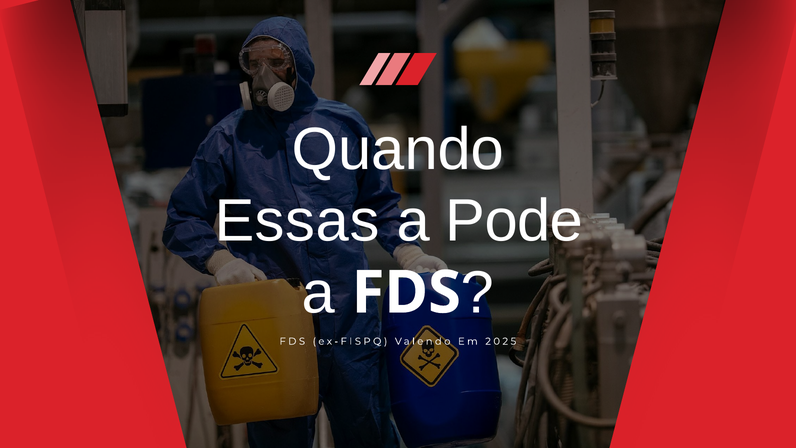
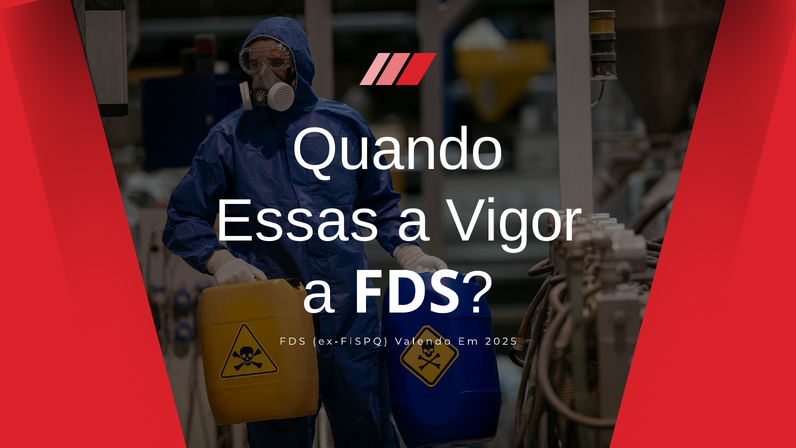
Pode: Pode -> Vigor (514, 221)
